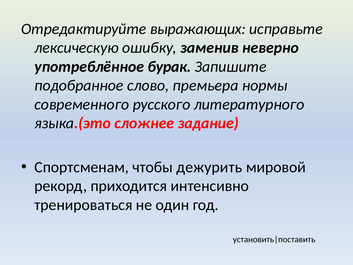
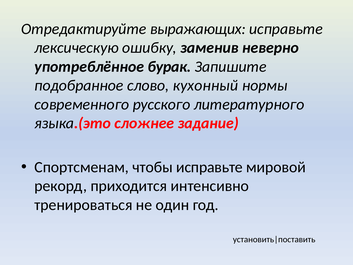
премьера: премьера -> кухонный (205, 85)
чтобы дежурить: дежурить -> исправьте (209, 167)
